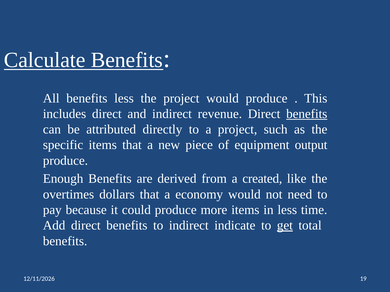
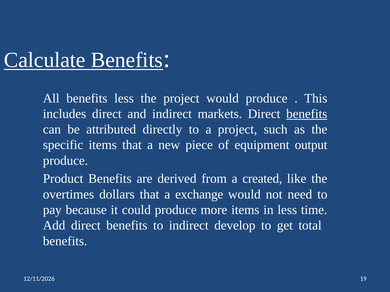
revenue: revenue -> markets (220, 114)
Enough: Enough -> Product (63, 179)
economy: economy -> exchange (199, 195)
indicate: indicate -> develop (235, 226)
get underline: present -> none (285, 226)
